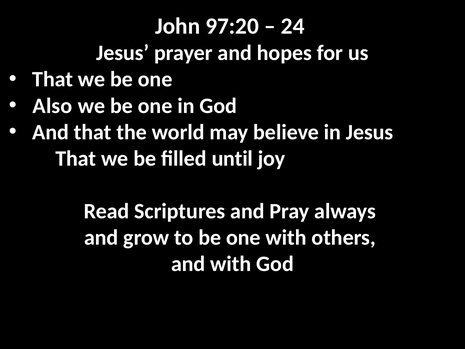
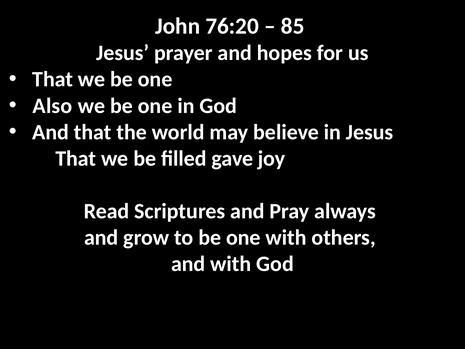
97:20: 97:20 -> 76:20 (232, 26)
24: 24 -> 85 (293, 26)
until: until -> gave (232, 158)
